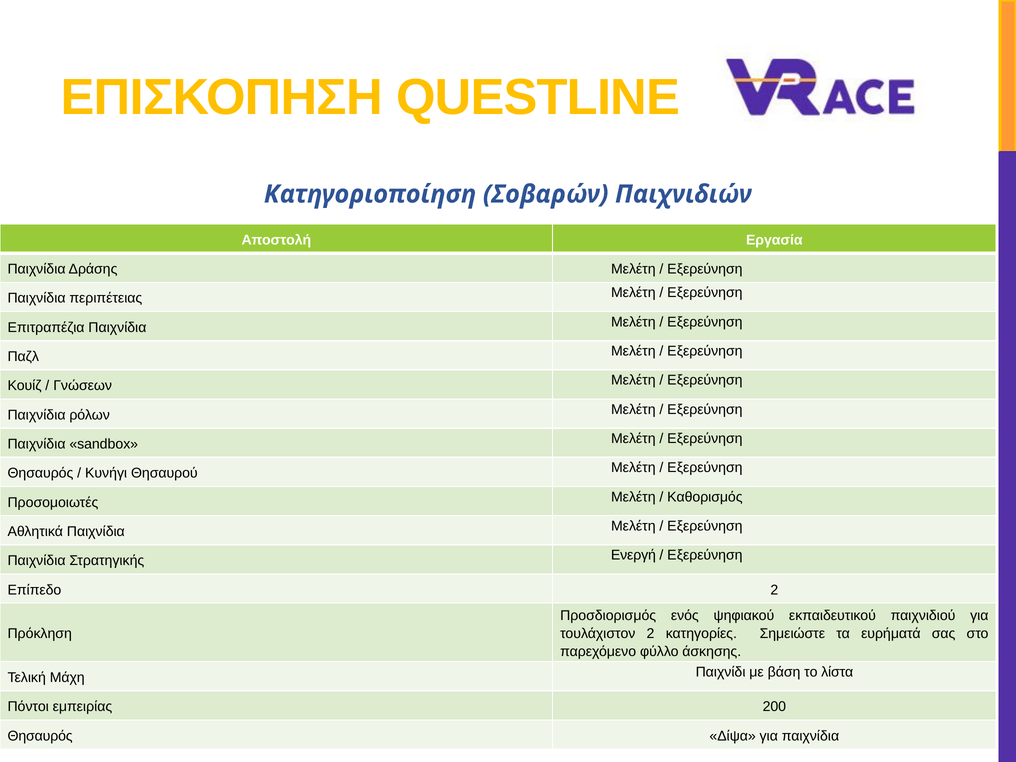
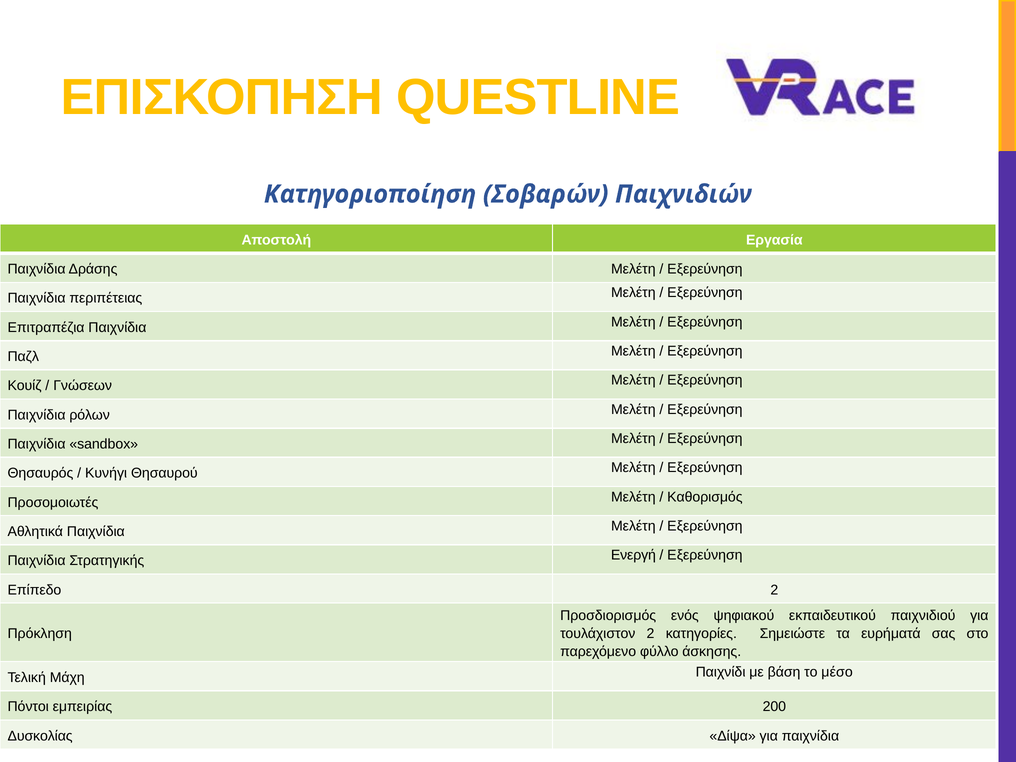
λίστα: λίστα -> μέσο (837, 672)
Θησαυρός: Θησαυρός -> Δυσκολίας (40, 736)
